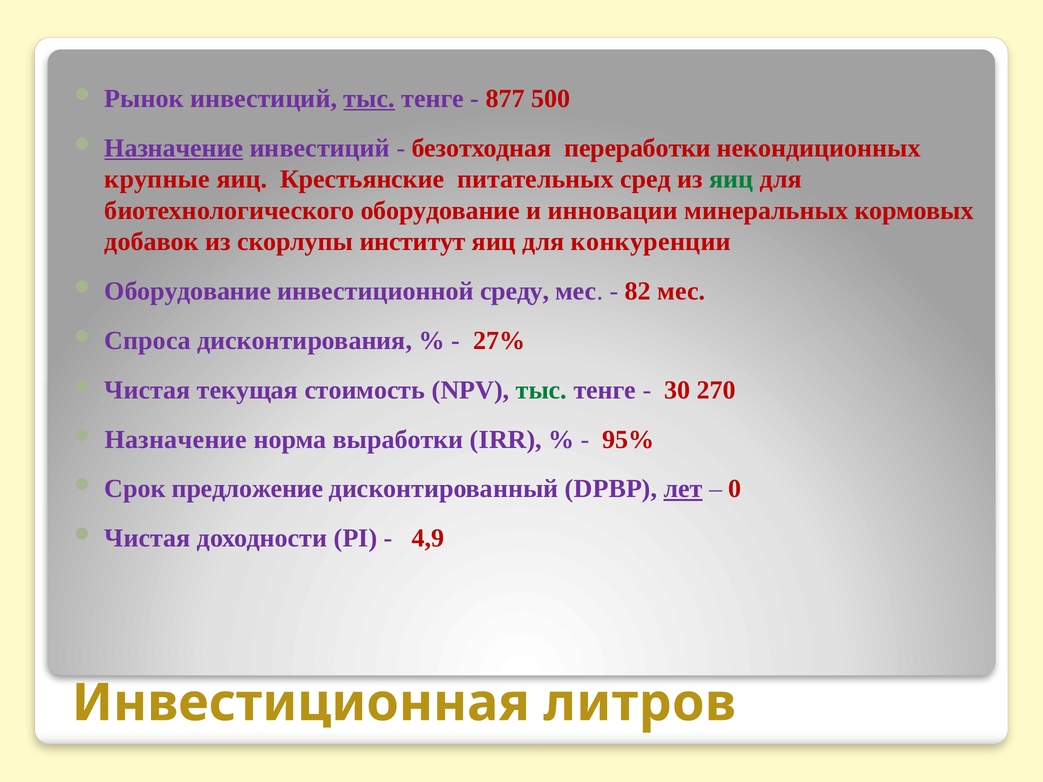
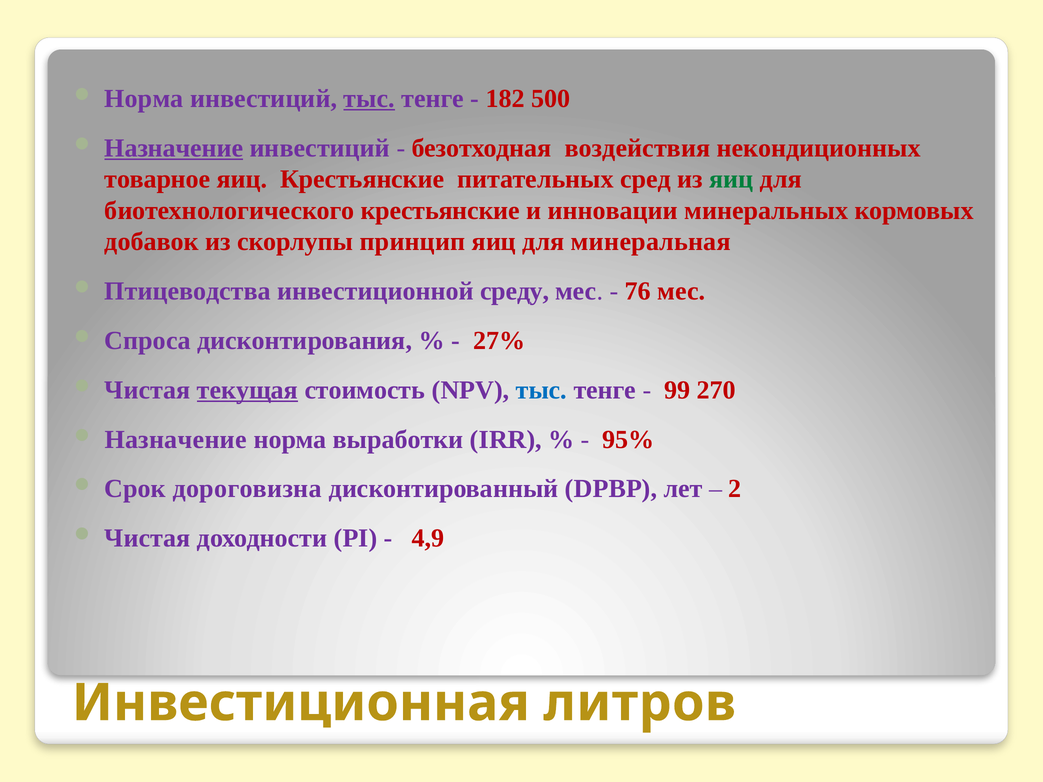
Рынок: Рынок -> Норма (144, 99)
877: 877 -> 182 (505, 99)
переработки: переработки -> воздействия (637, 148)
крупные: крупные -> товарное (157, 179)
биотехнологического оборудование: оборудование -> крестьянские (440, 211)
институт: институт -> принцип (412, 242)
конкуренции: конкуренции -> минеральная (651, 242)
Оборудование: Оборудование -> Птицеводства (188, 291)
82: 82 -> 76 (638, 291)
текущая underline: none -> present (247, 390)
тыс colour: green -> blue (541, 390)
30: 30 -> 99 (677, 390)
предложение: предложение -> дороговизна (247, 489)
лет underline: present -> none (683, 489)
0: 0 -> 2 (735, 489)
